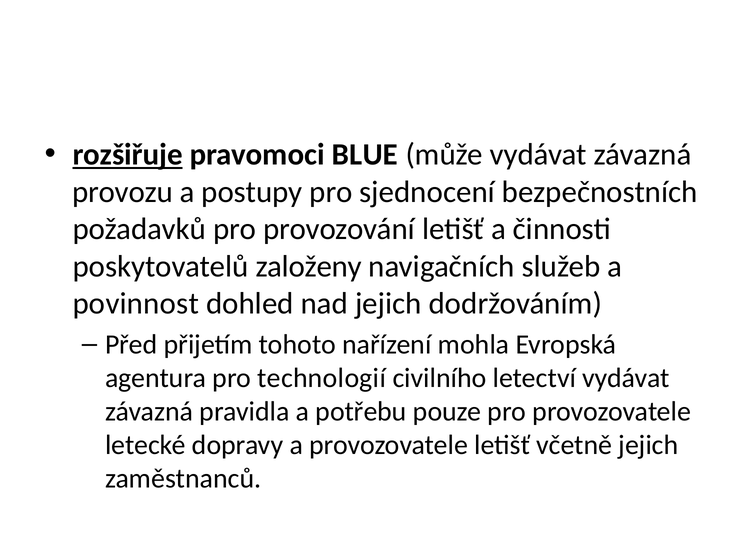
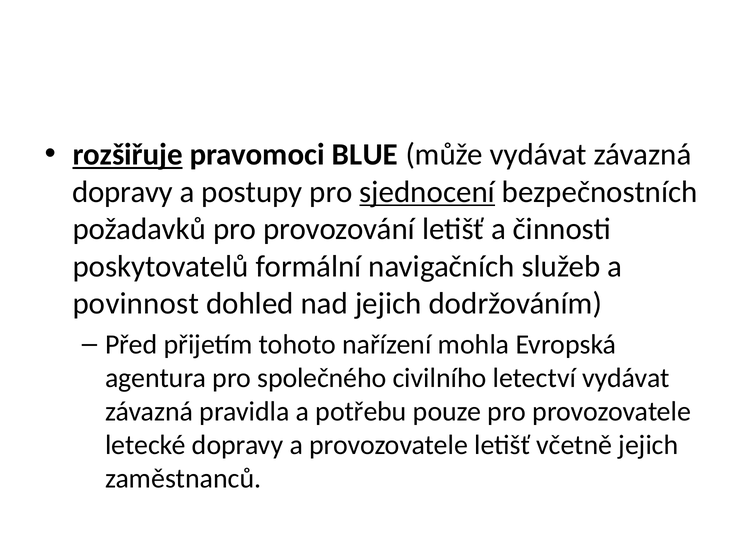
provozu: provozu -> dopravy (123, 192)
sjednocení underline: none -> present (427, 192)
založeny: založeny -> formální (309, 266)
technologií: technologií -> společného (322, 378)
